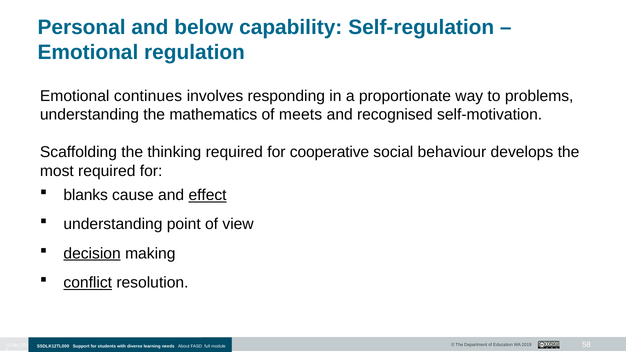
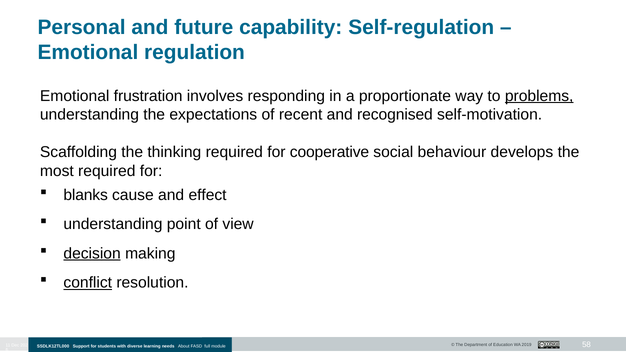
below: below -> future (204, 27)
continues: continues -> frustration (148, 96)
problems underline: none -> present (539, 96)
mathematics: mathematics -> expectations (213, 115)
meets: meets -> recent (301, 115)
effect underline: present -> none (208, 195)
